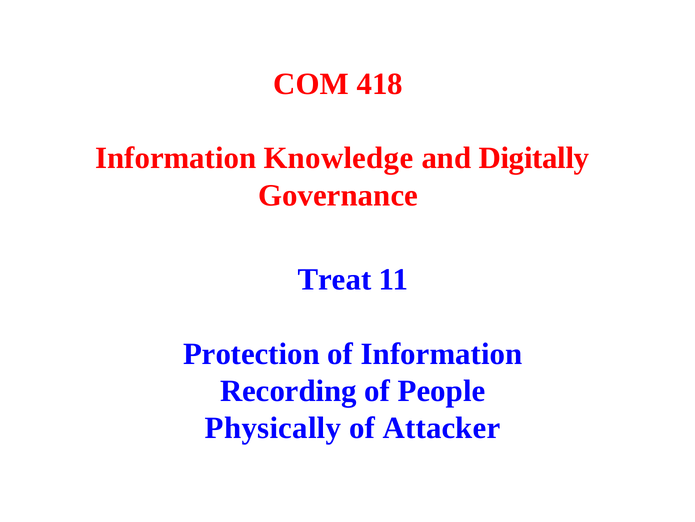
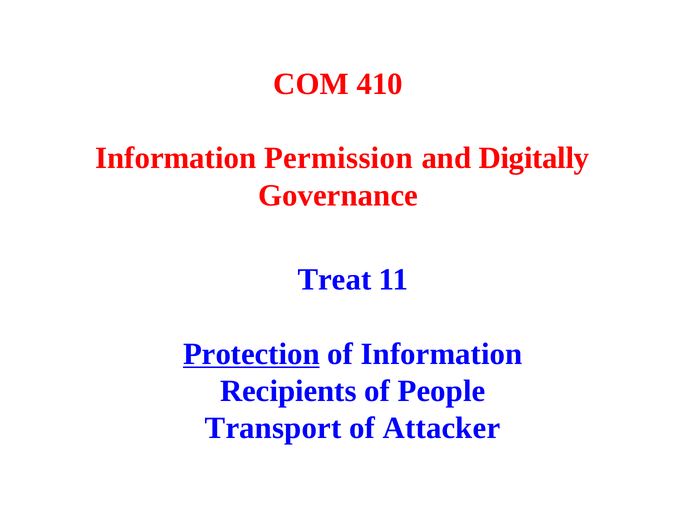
418: 418 -> 410 (380, 84)
Knowledge: Knowledge -> Permission (338, 158)
Protection underline: none -> present (251, 353)
Recording: Recording -> Recipients (288, 391)
Physically: Physically -> Transport (273, 428)
